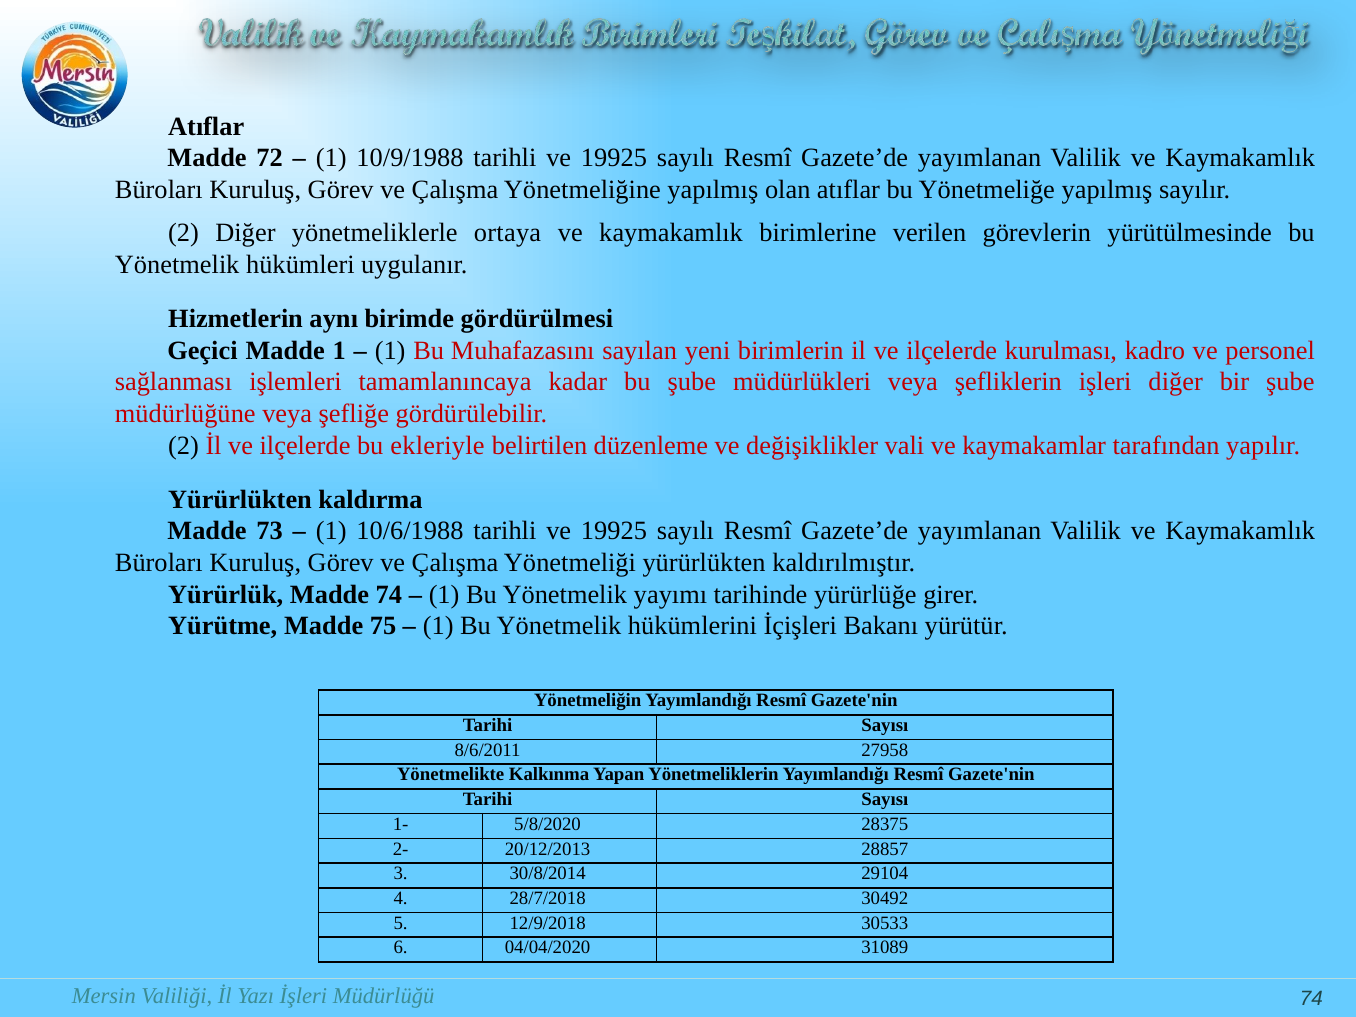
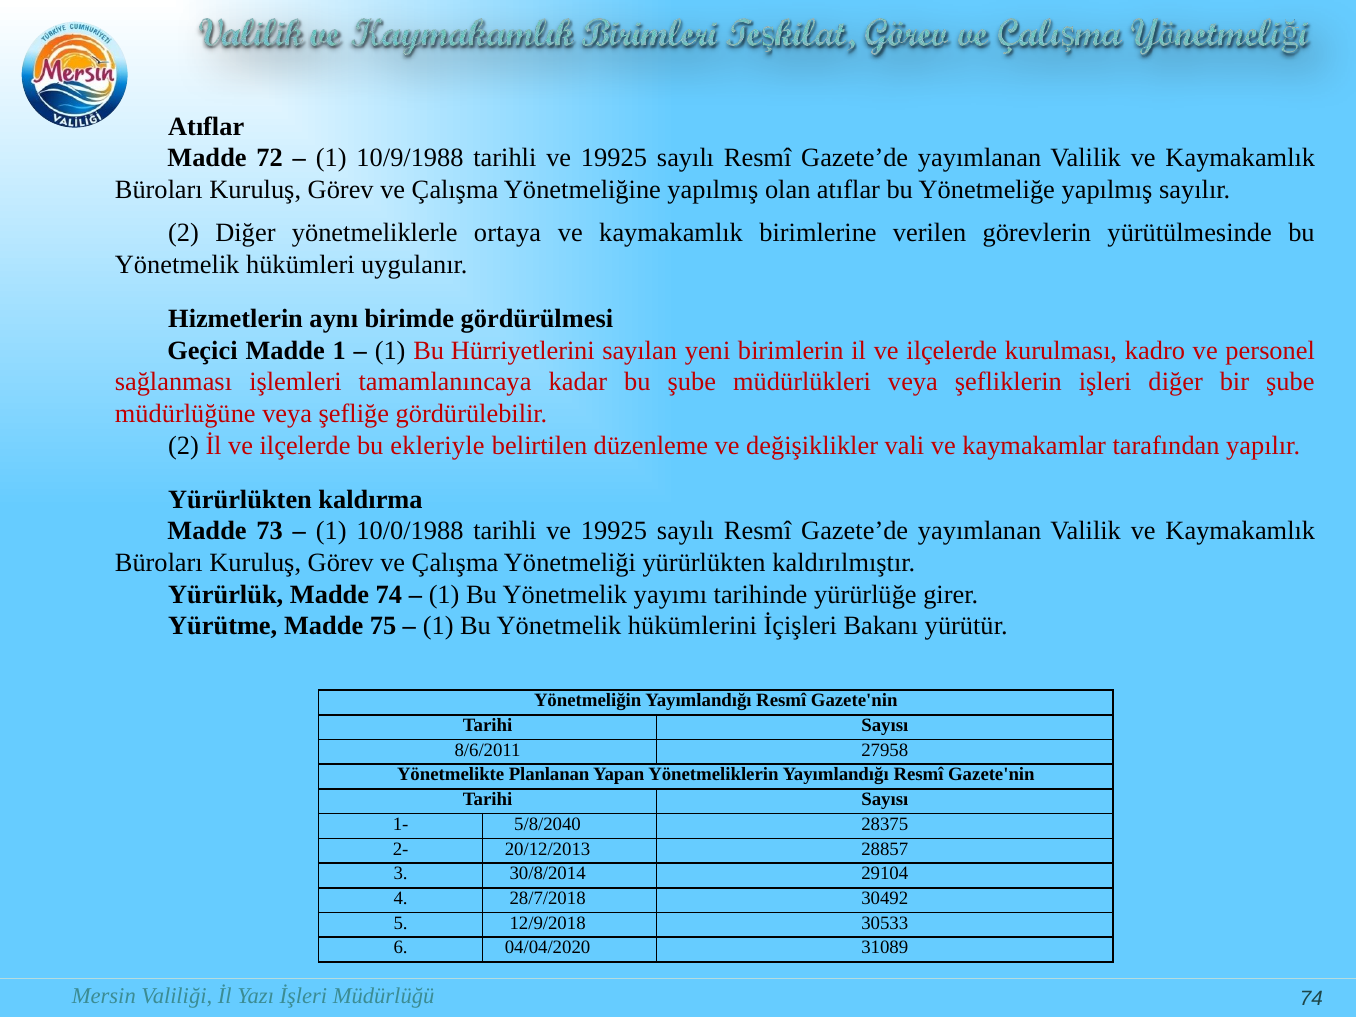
Muhafazasını: Muhafazasını -> Hürriyetlerini (523, 350)
10/6/1988: 10/6/1988 -> 10/0/1988 (410, 531)
Kalkınma: Kalkınma -> Planlanan (549, 775)
5/8/2020: 5/8/2020 -> 5/8/2040 (548, 824)
